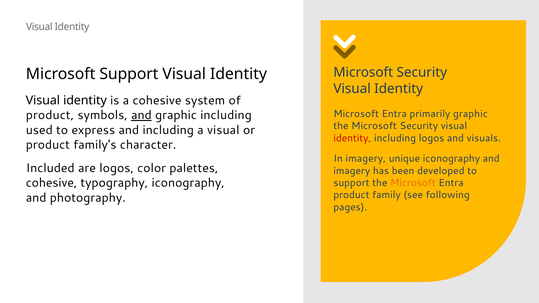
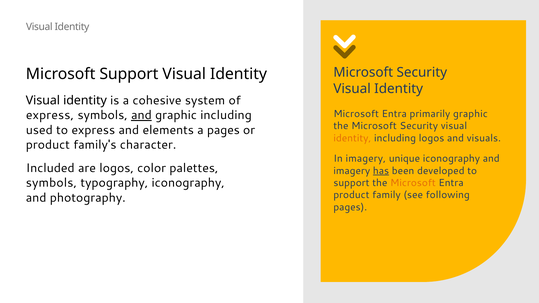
product: product -> express (50, 115)
and including: including -> elements (168, 130)
a visual: visual -> pages (223, 130)
identity colour: red -> orange (352, 138)
has underline: none -> present (381, 171)
cohesive: cohesive -> symbols (51, 183)
